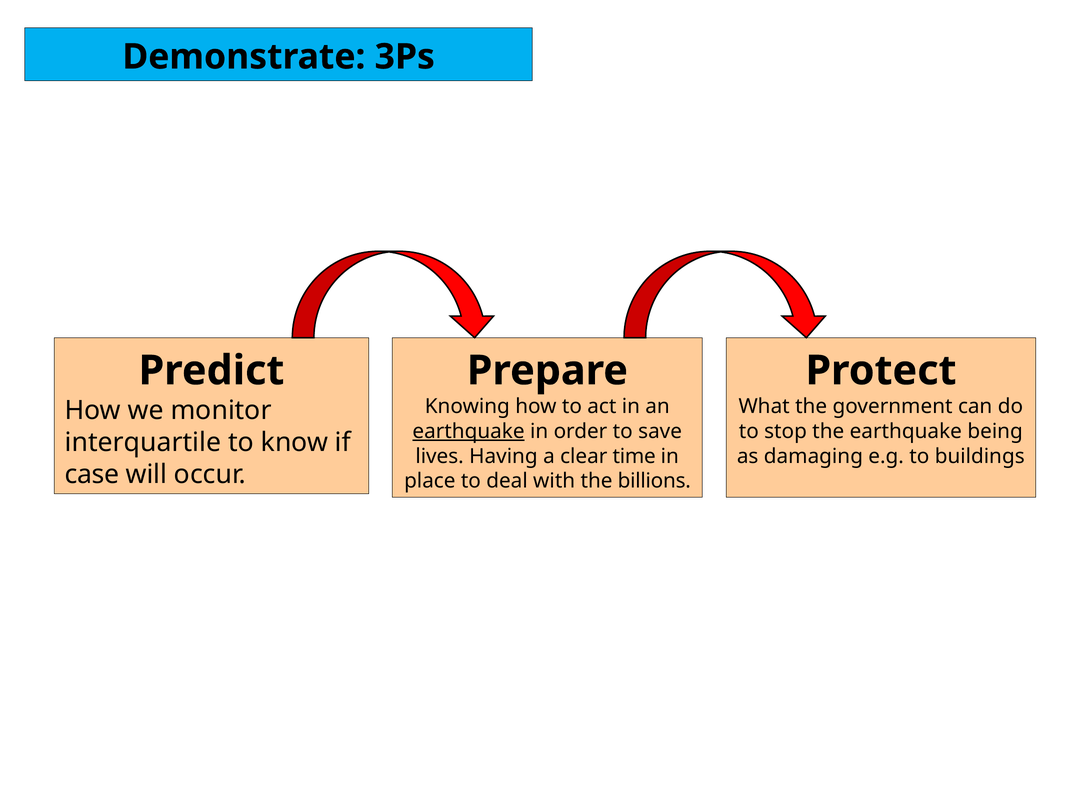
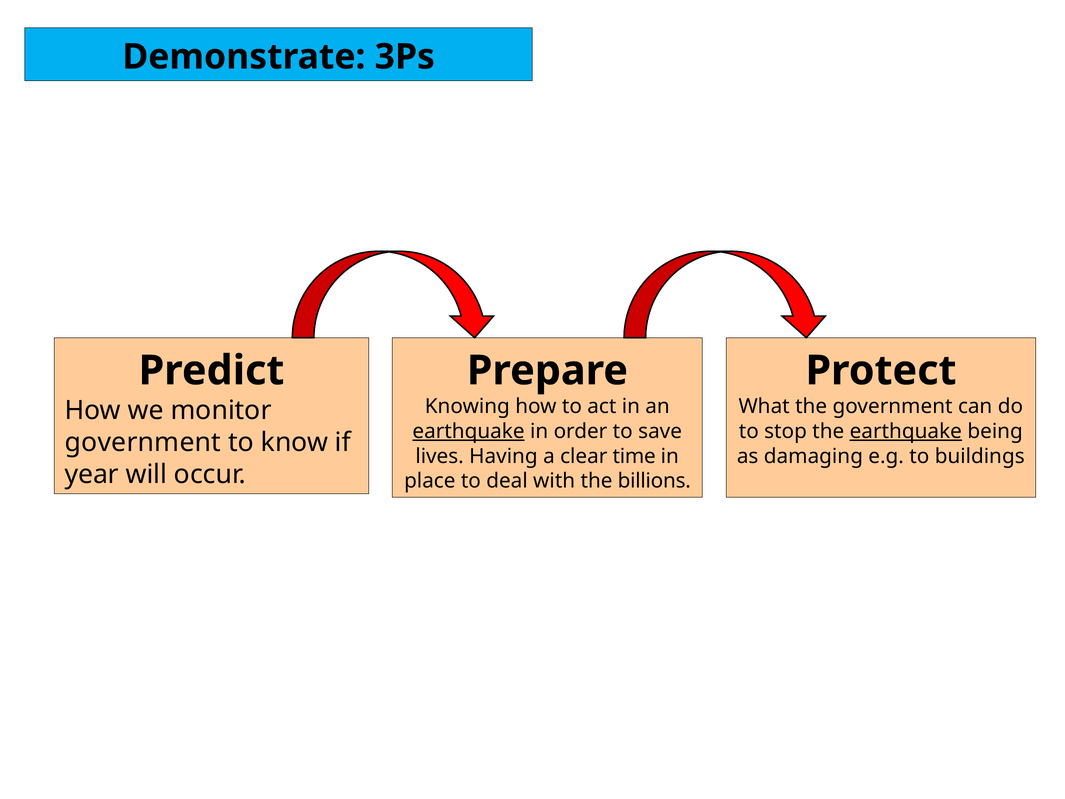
earthquake underline: none -> present (906, 431)
interquartile: interquartile -> government (143, 442)
case: case -> year (92, 474)
